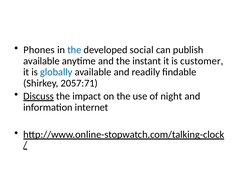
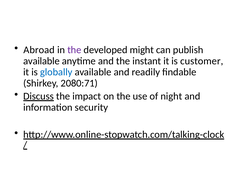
Phones: Phones -> Abroad (39, 50)
the colour: blue -> purple (74, 50)
social: social -> might (142, 50)
2057:71: 2057:71 -> 2080:71 (79, 83)
internet: internet -> security (91, 107)
